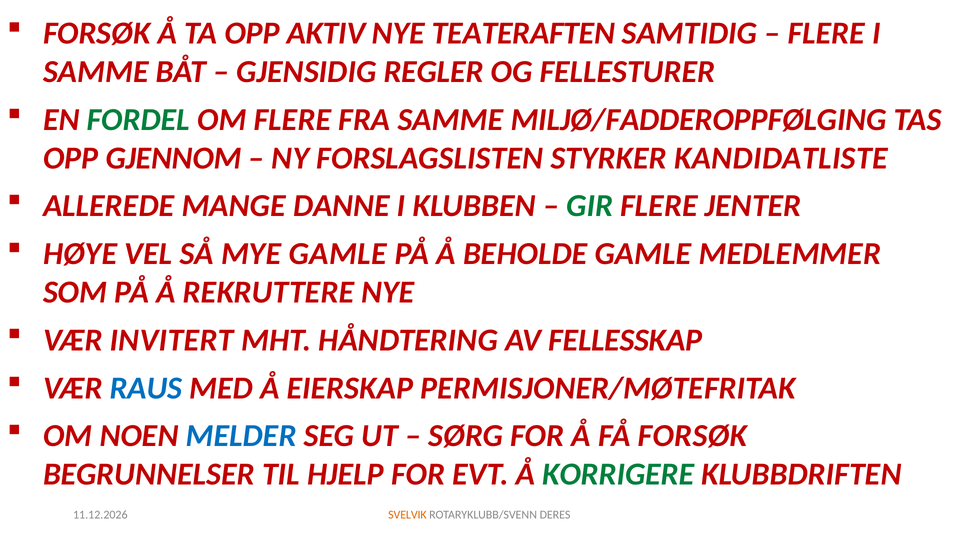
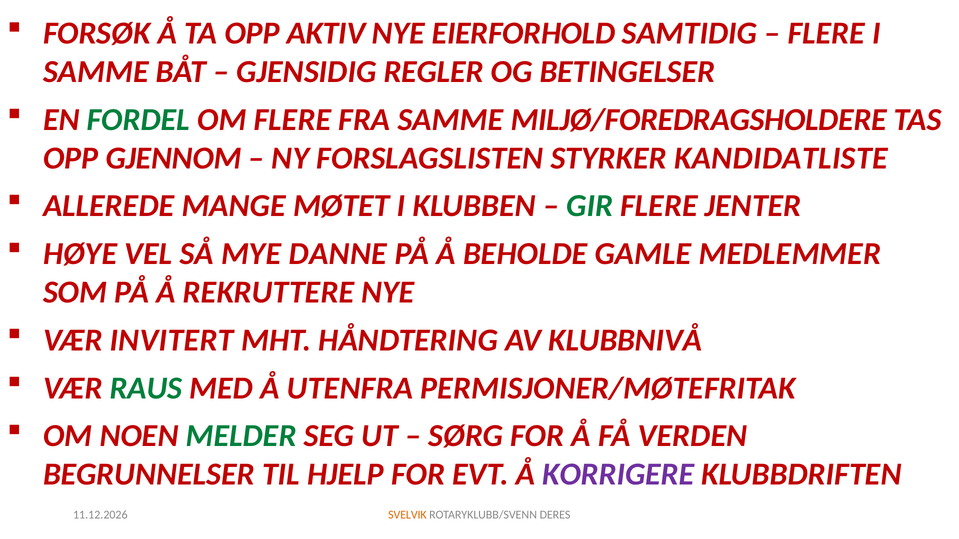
TEATERAFTEN: TEATERAFTEN -> EIERFORHOLD (524, 33)
FELLESTURER: FELLESTURER -> BETINGELSER (627, 72)
MILJØ/FADDEROPPFØLGING: MILJØ/FADDEROPPFØLGING -> MILJØ/FOREDRAGSHOLDERE (699, 120)
DANNE: DANNE -> MØTET (341, 206)
MYE GAMLE: GAMLE -> DANNE (338, 254)
FELLESSKAP: FELLESSKAP -> KLUBBNIVÅ (625, 340)
RAUS colour: blue -> green (146, 388)
EIERSKAP: EIERSKAP -> UTENFRA (350, 388)
MELDER colour: blue -> green (241, 436)
FÅ FORSØK: FORSØK -> VERDEN (693, 436)
KORRIGERE colour: green -> purple (618, 475)
